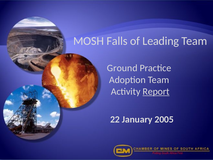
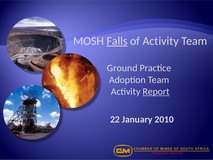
Falls underline: none -> present (117, 41)
of Leading: Leading -> Activity (161, 41)
2005: 2005 -> 2010 (164, 119)
